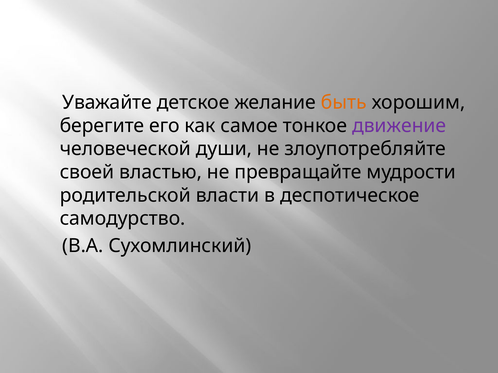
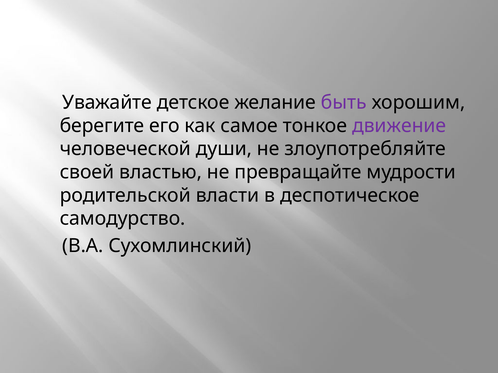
быть colour: orange -> purple (344, 103)
